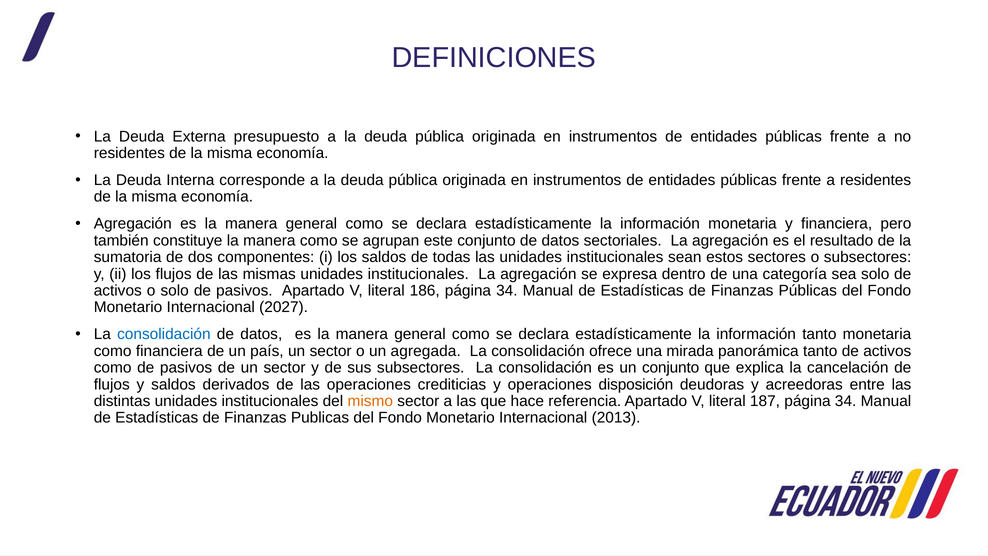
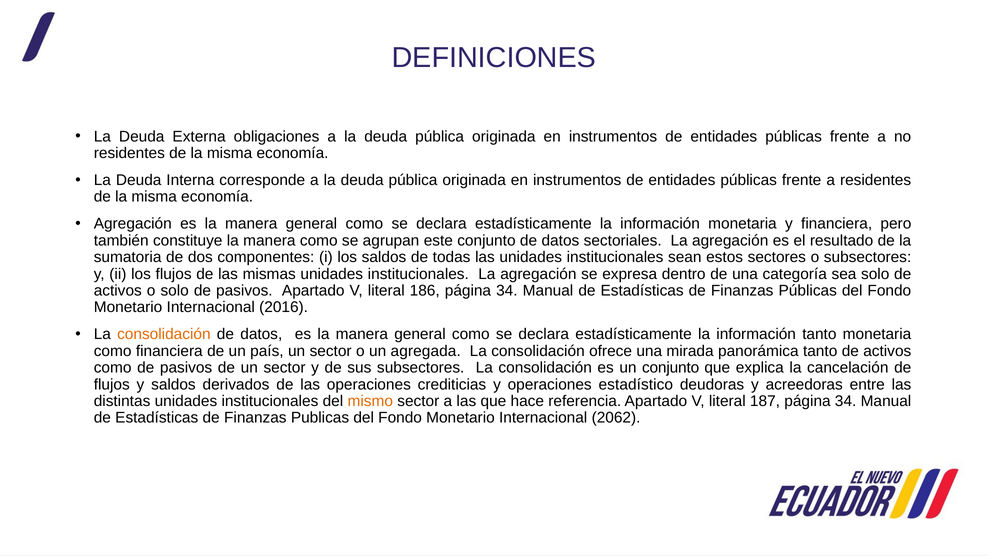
presupuesto: presupuesto -> obligaciones (277, 136)
2027: 2027 -> 2016 (284, 307)
consolidación colour: blue -> orange (164, 334)
disposición: disposición -> estadístico (636, 384)
2013: 2013 -> 2062 (616, 418)
